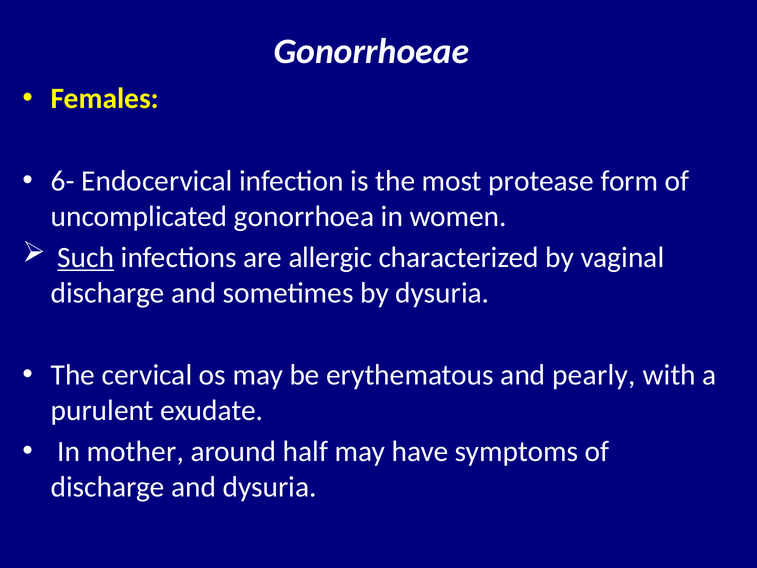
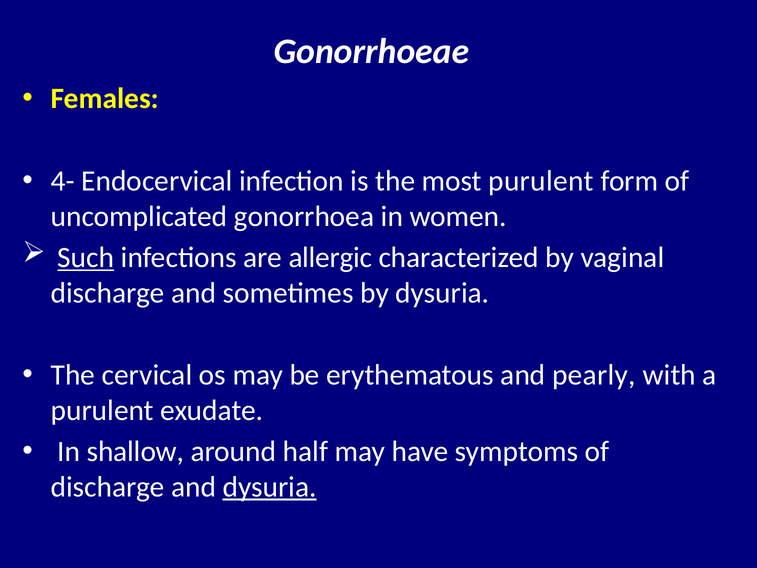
6-: 6- -> 4- (63, 181)
most protease: protease -> purulent (541, 181)
mother: mother -> shallow (135, 451)
dysuria underline: none -> present (270, 487)
